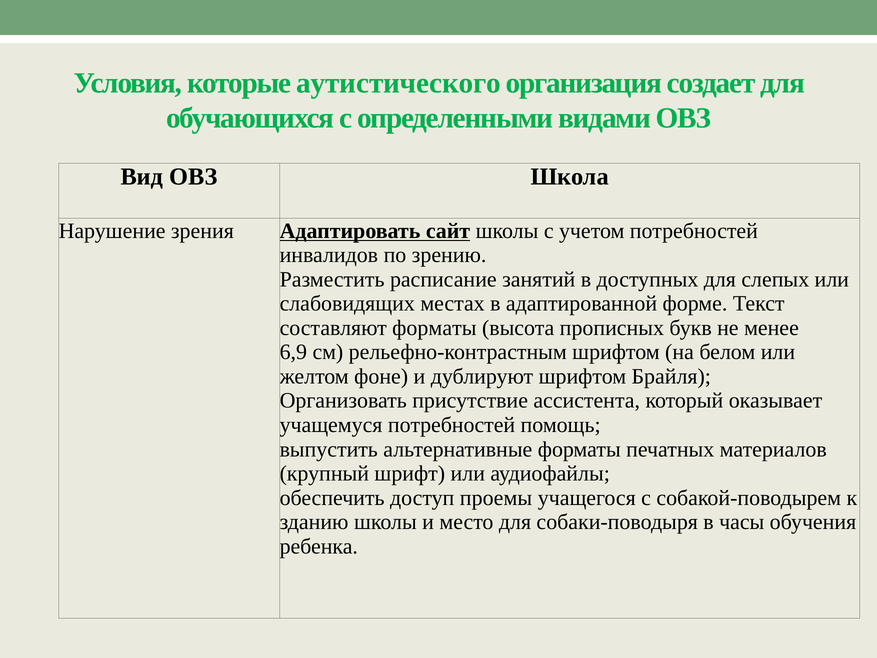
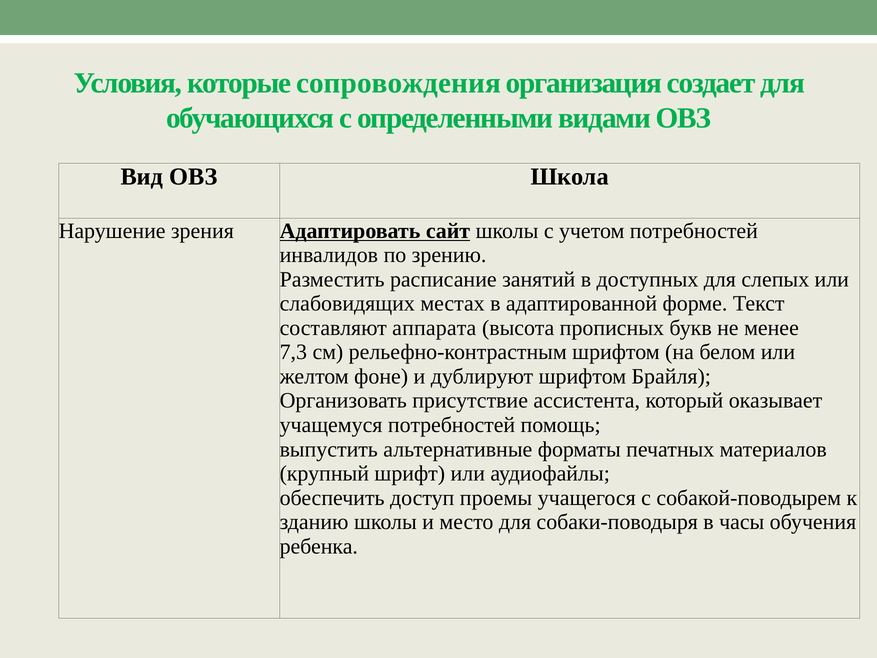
аутистического: аутистического -> сопровождения (399, 83)
составляют форматы: форматы -> аппарата (434, 328)
6,9: 6,9 -> 7,3 (293, 352)
